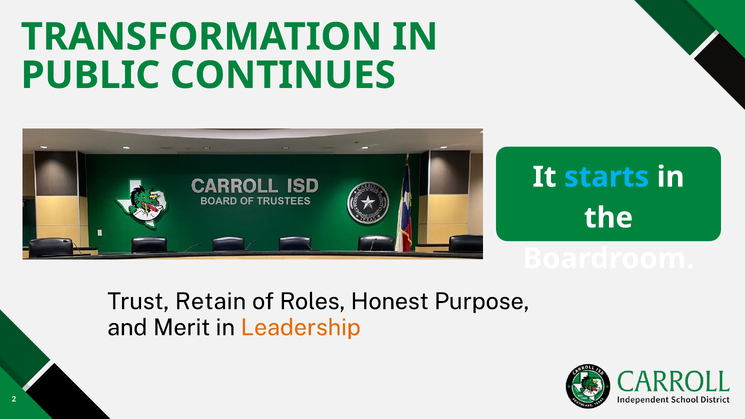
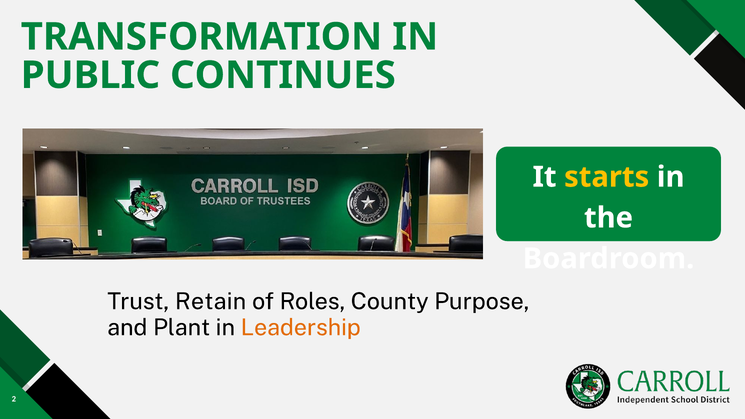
starts colour: light blue -> yellow (607, 177)
Honest: Honest -> County (390, 302)
Merit: Merit -> Plant (182, 328)
